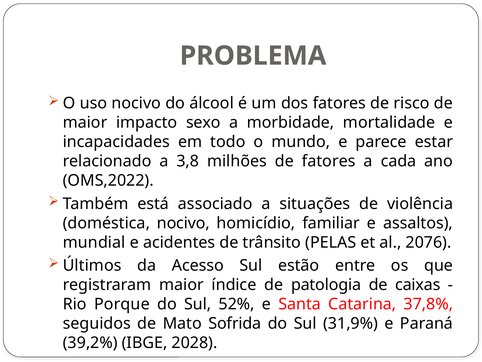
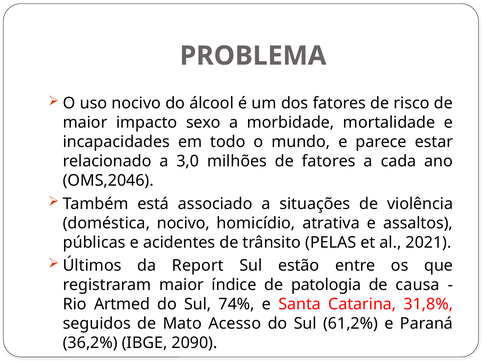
3,8: 3,8 -> 3,0 (188, 161)
OMS,2022: OMS,2022 -> OMS,2046 (108, 180)
familiar: familiar -> atrativa (331, 223)
mundial: mundial -> públicas (94, 242)
2076: 2076 -> 2021 (428, 242)
Acesso: Acesso -> Report (198, 265)
caixas: caixas -> causa (418, 284)
Porque: Porque -> Artmed (122, 304)
52%: 52% -> 74% (237, 304)
37,8%: 37,8% -> 31,8% (428, 304)
Sofrida: Sofrida -> Acesso (235, 323)
31,9%: 31,9% -> 61,2% (351, 323)
39,2%: 39,2% -> 36,2% (90, 342)
2028: 2028 -> 2090 (195, 342)
